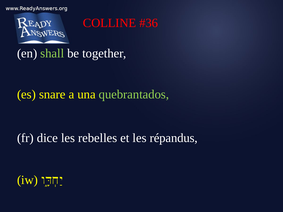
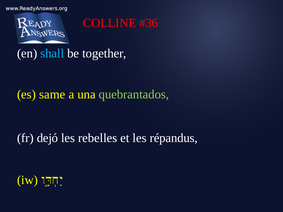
shall colour: light green -> light blue (52, 53)
snare: snare -> same (52, 94)
dice: dice -> dejó (47, 138)
